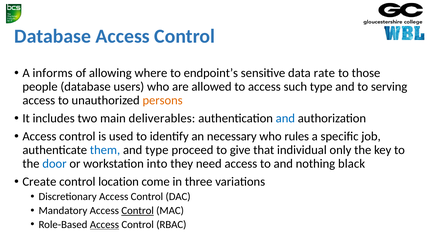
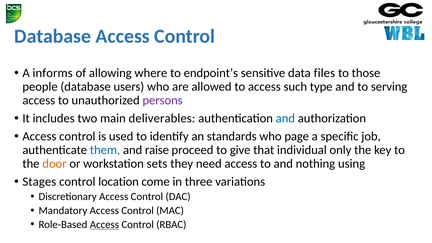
rate: rate -> files (324, 73)
persons colour: orange -> purple (163, 100)
necessary: necessary -> standards (232, 136)
rules: rules -> page (297, 136)
and type: type -> raise (157, 150)
door colour: blue -> orange (54, 164)
into: into -> sets (157, 164)
black: black -> using (352, 164)
Create: Create -> Stages (39, 182)
Control underline: present -> none (138, 211)
